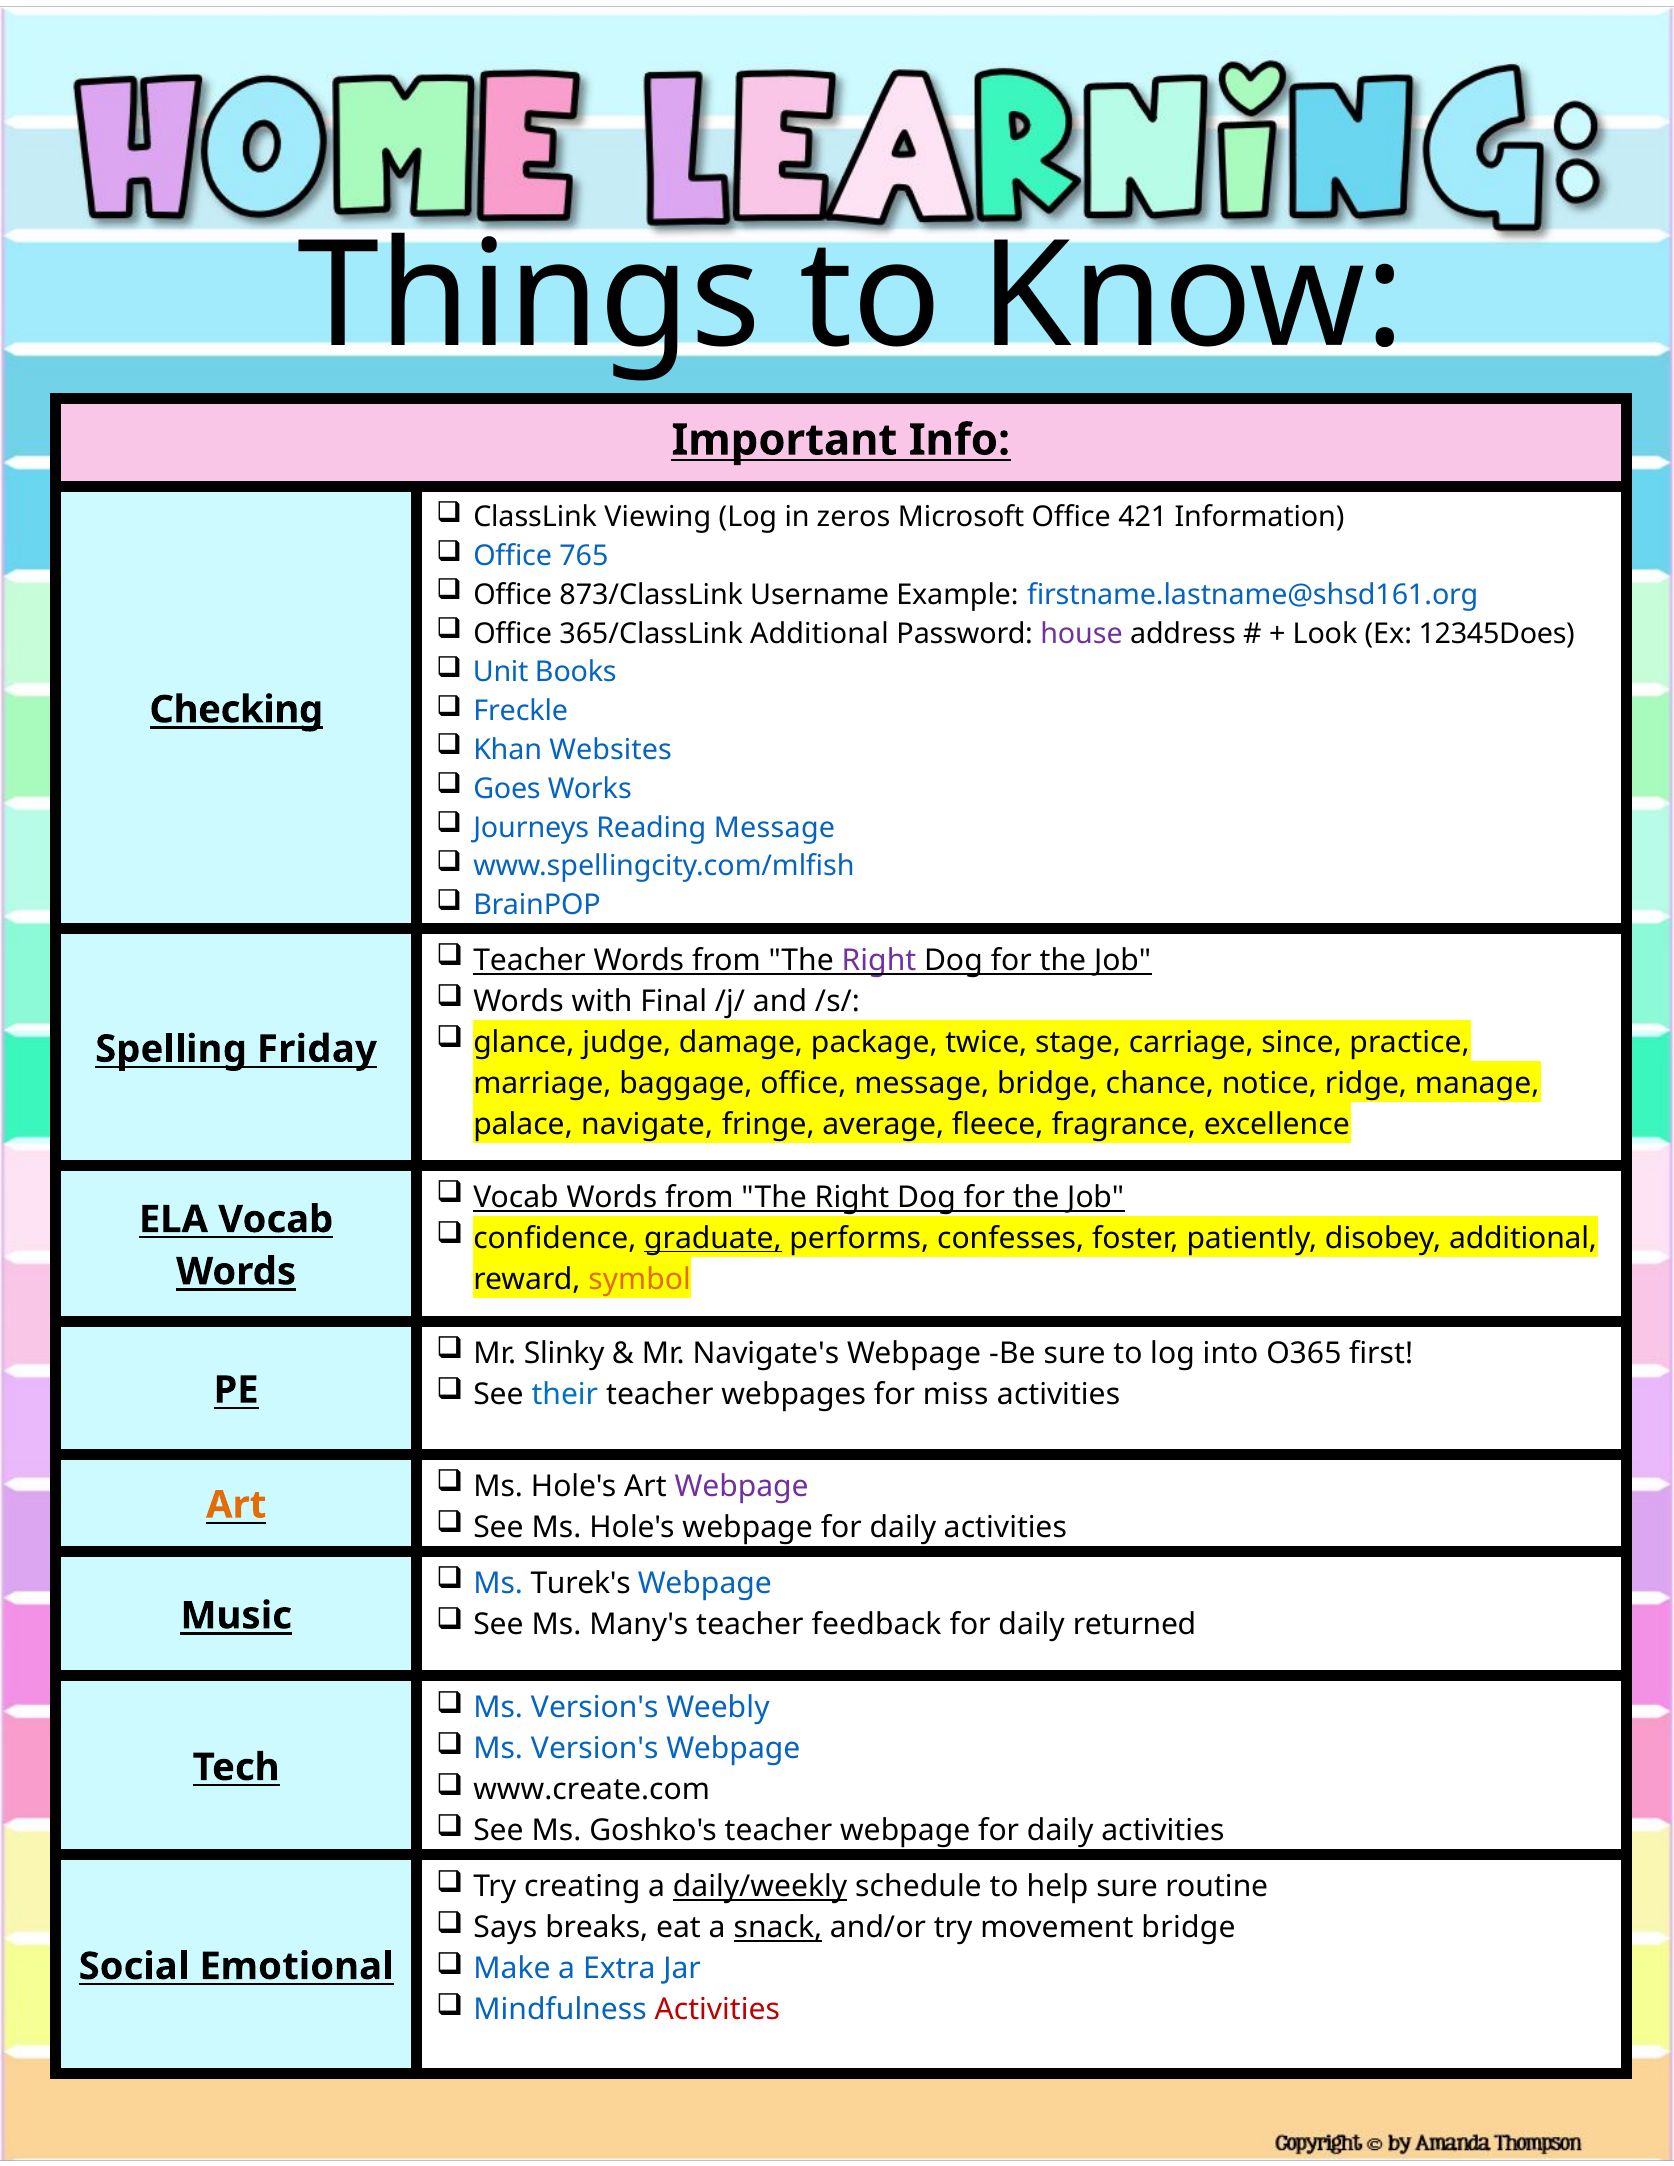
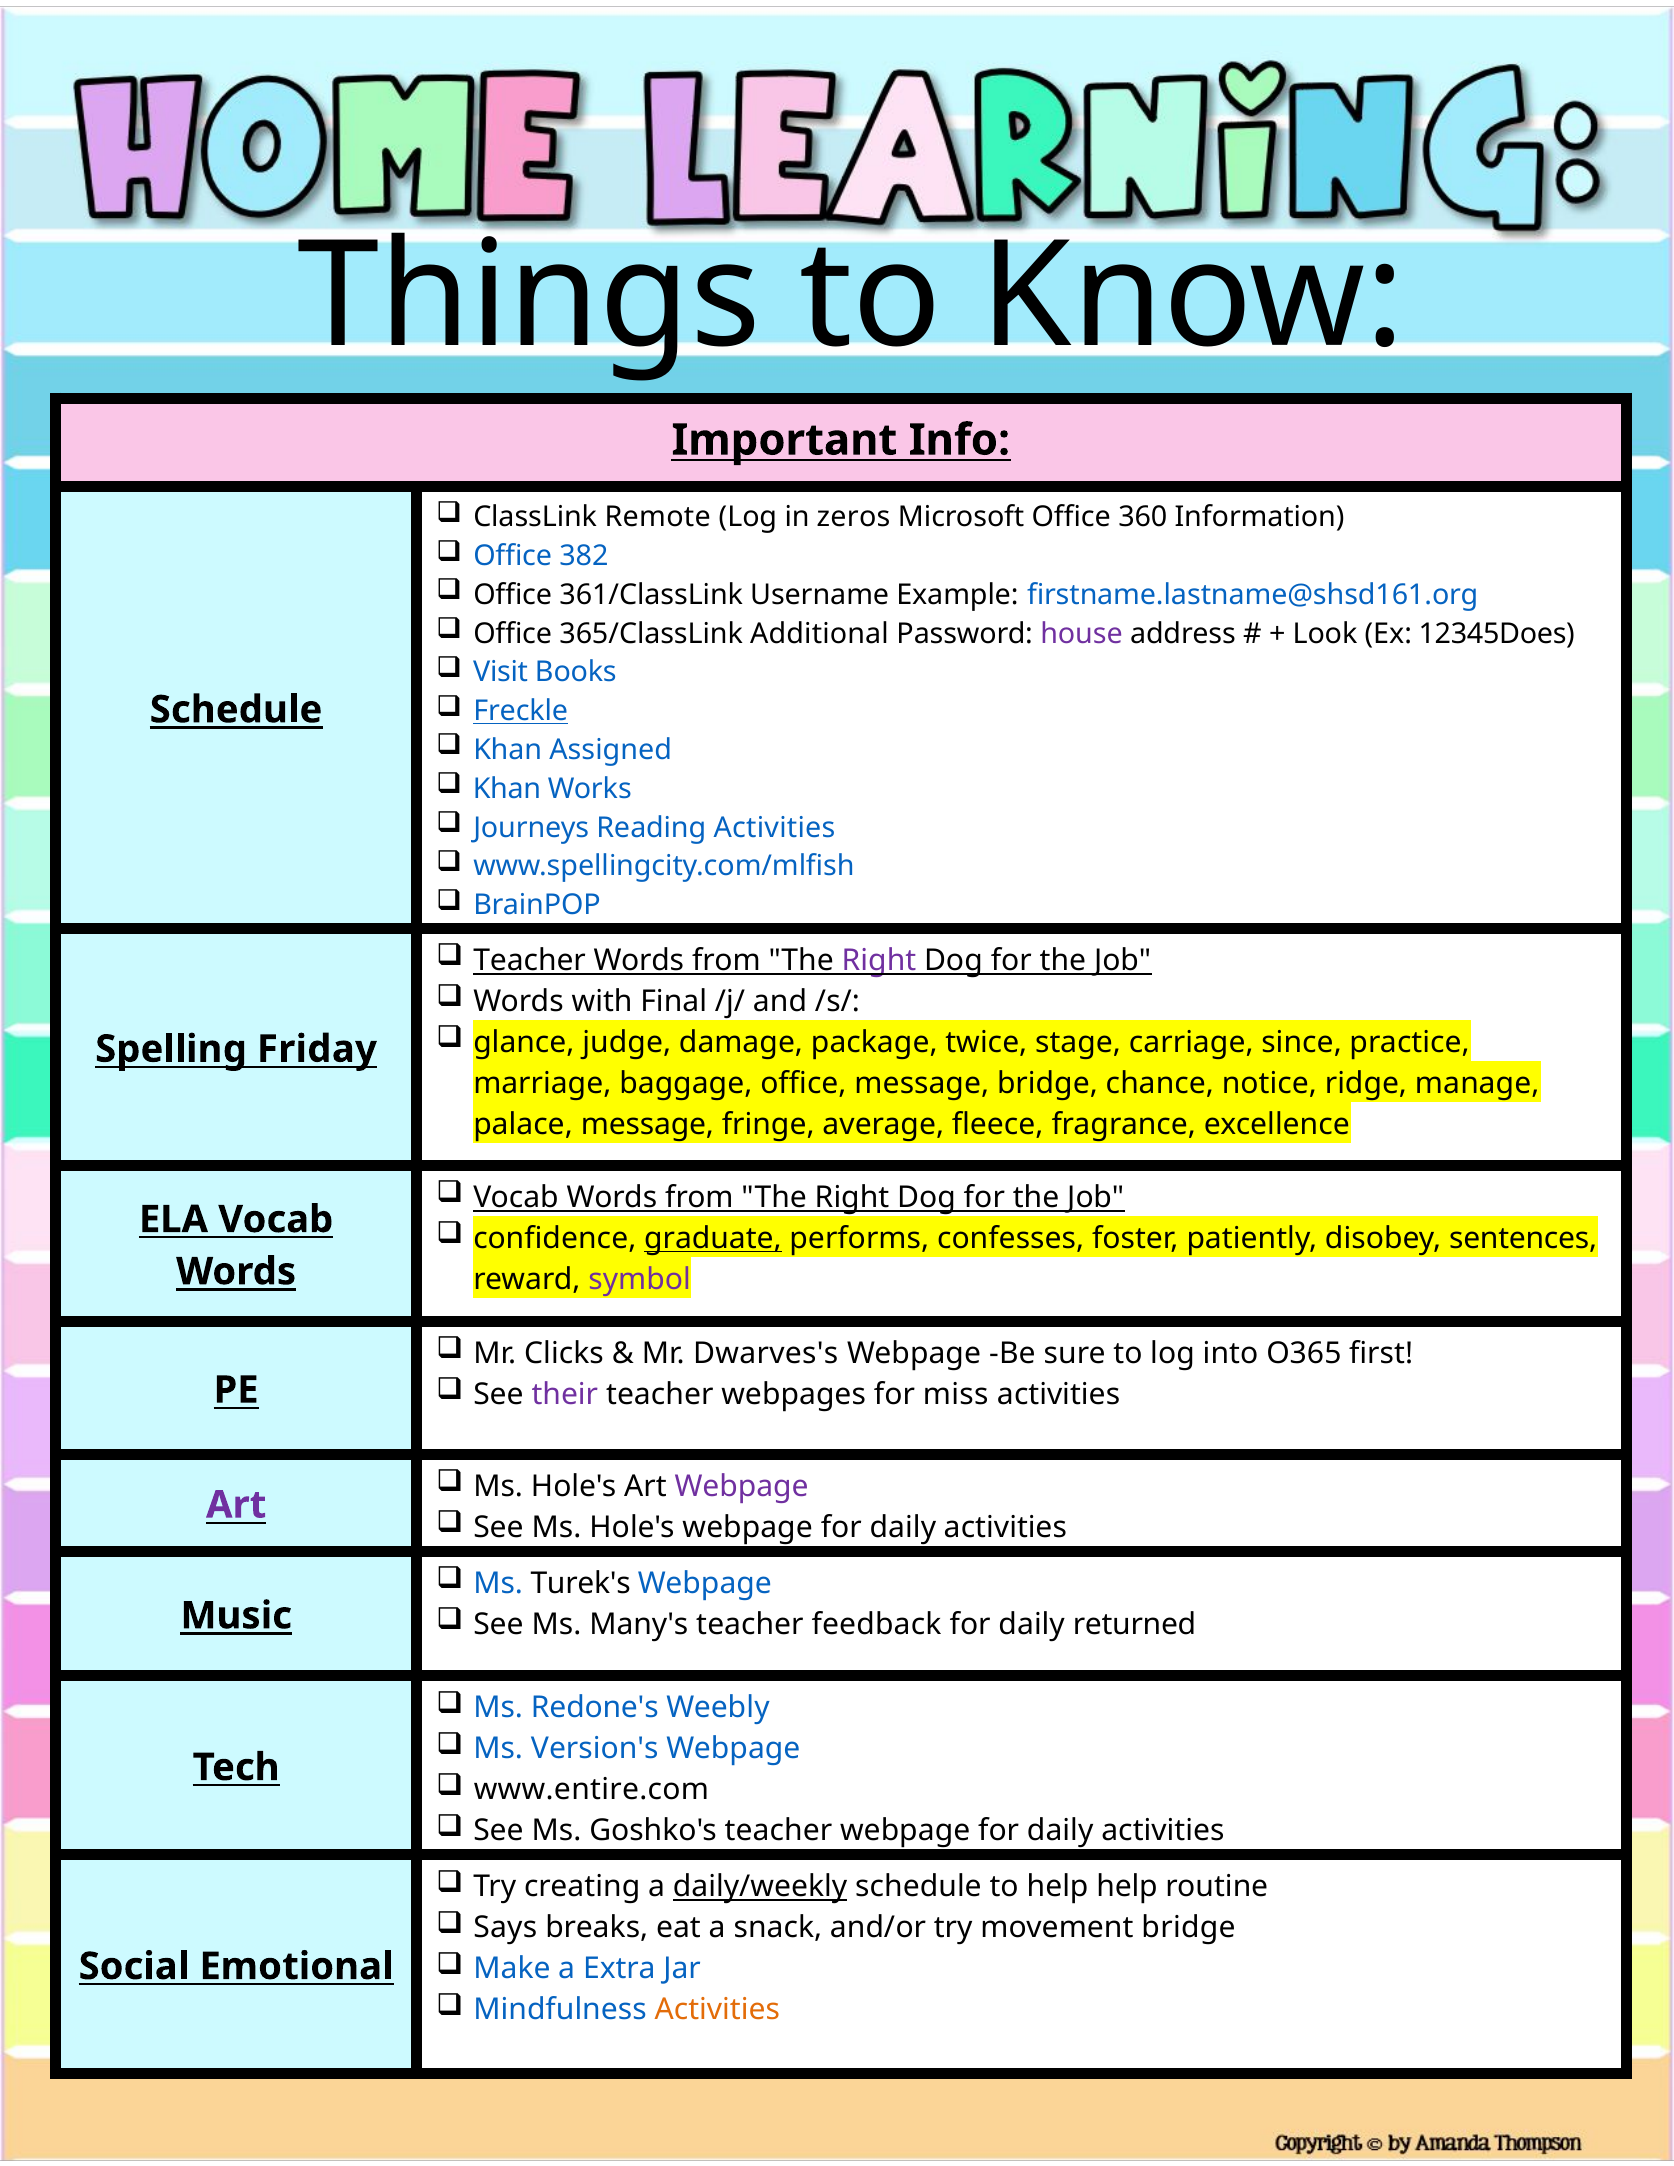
Viewing: Viewing -> Remote (658, 518)
421: 421 -> 360 (1143, 518)
765: 765 -> 382 (584, 556)
873/ClassLink: 873/ClassLink -> 361/ClassLink (651, 595)
Unit: Unit -> Visit (501, 673)
Freckle underline: none -> present (521, 711)
Checking: Checking -> Schedule (236, 710)
Websites: Websites -> Assigned (611, 750)
Goes: Goes -> Khan (507, 789)
Reading Message: Message -> Activities (774, 828)
palace navigate: navigate -> message (647, 1125)
disobey additional: additional -> sentences (1523, 1239)
symbol colour: orange -> purple (640, 1280)
Slinky: Slinky -> Clicks (564, 1354)
Navigate's: Navigate's -> Dwarves's (766, 1354)
their colour: blue -> purple (565, 1395)
Art colour: orange -> purple (236, 1505)
Version's: Version's -> Redone's (595, 1708)
www.create.com: www.create.com -> www.entire.com (591, 1790)
help sure: sure -> help (1127, 1887)
snack underline: present -> none (778, 1928)
Activities colour: red -> orange (717, 2010)
